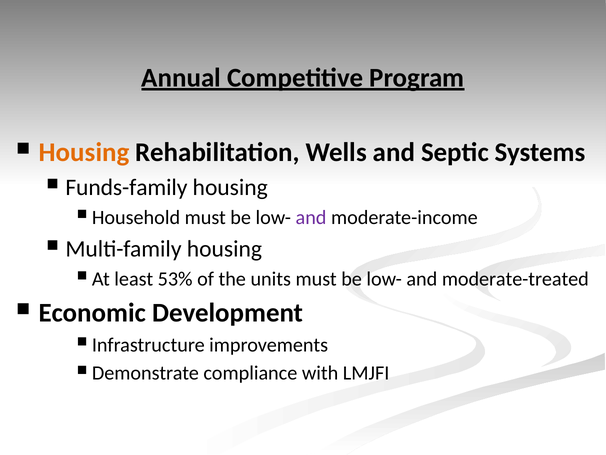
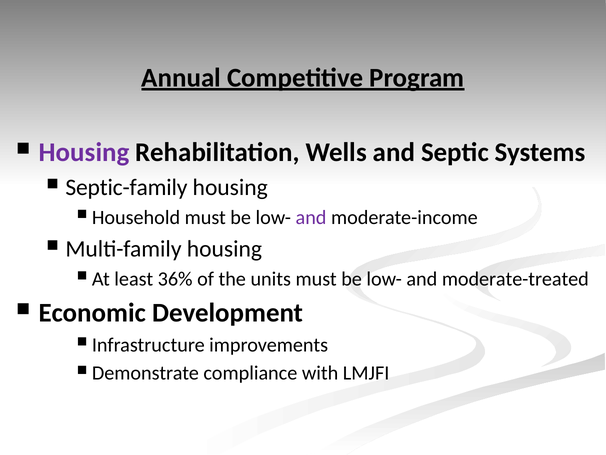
Housing colour: orange -> purple (84, 152)
Funds-family: Funds-family -> Septic-family (126, 187)
53%: 53% -> 36% (175, 279)
